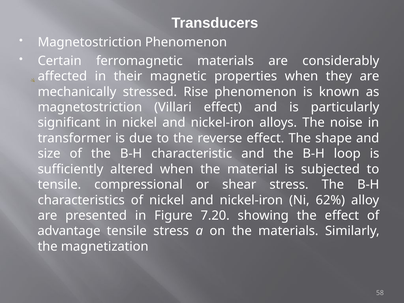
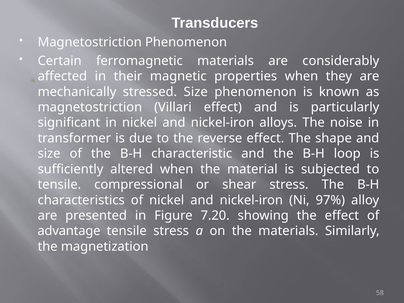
stressed Rise: Rise -> Size (196, 92)
62%: 62% -> 97% (330, 200)
